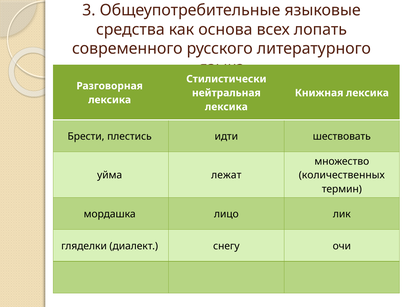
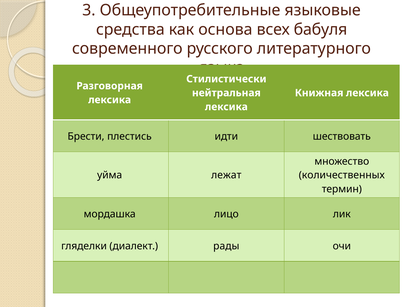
лопать: лопать -> бабуля (321, 29)
снегу: снегу -> рады (226, 246)
